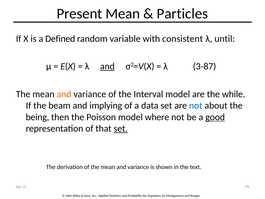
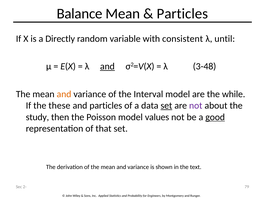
Present: Present -> Balance (80, 14)
Defined: Defined -> Directly (60, 39)
3-87: 3-87 -> 3-48 (204, 66)
beam: beam -> these (59, 105)
and implying: implying -> particles (106, 105)
set underline: none -> present (166, 105)
not colour: blue -> purple (196, 105)
being: being -> study (37, 117)
where: where -> values (157, 117)
set underline: present -> none (121, 128)
